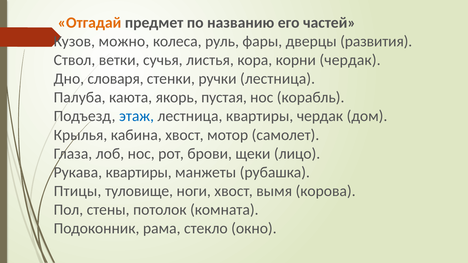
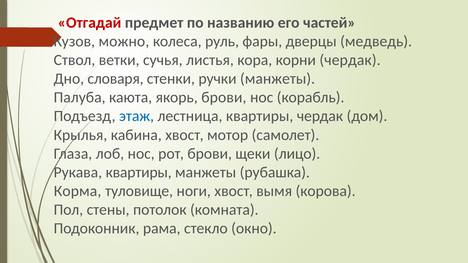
Отгадай colour: orange -> red (90, 23)
развития: развития -> медведь (376, 41)
ручки лестница: лестница -> манжеты (278, 79)
якорь пустая: пустая -> брови (224, 98)
Птицы: Птицы -> Корма (78, 191)
